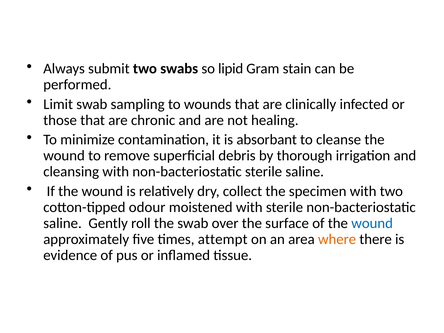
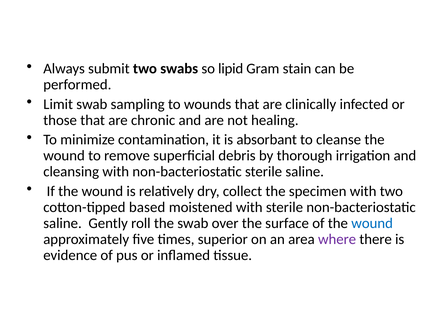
odour: odour -> based (147, 207)
attempt: attempt -> superior (223, 239)
where colour: orange -> purple (337, 239)
